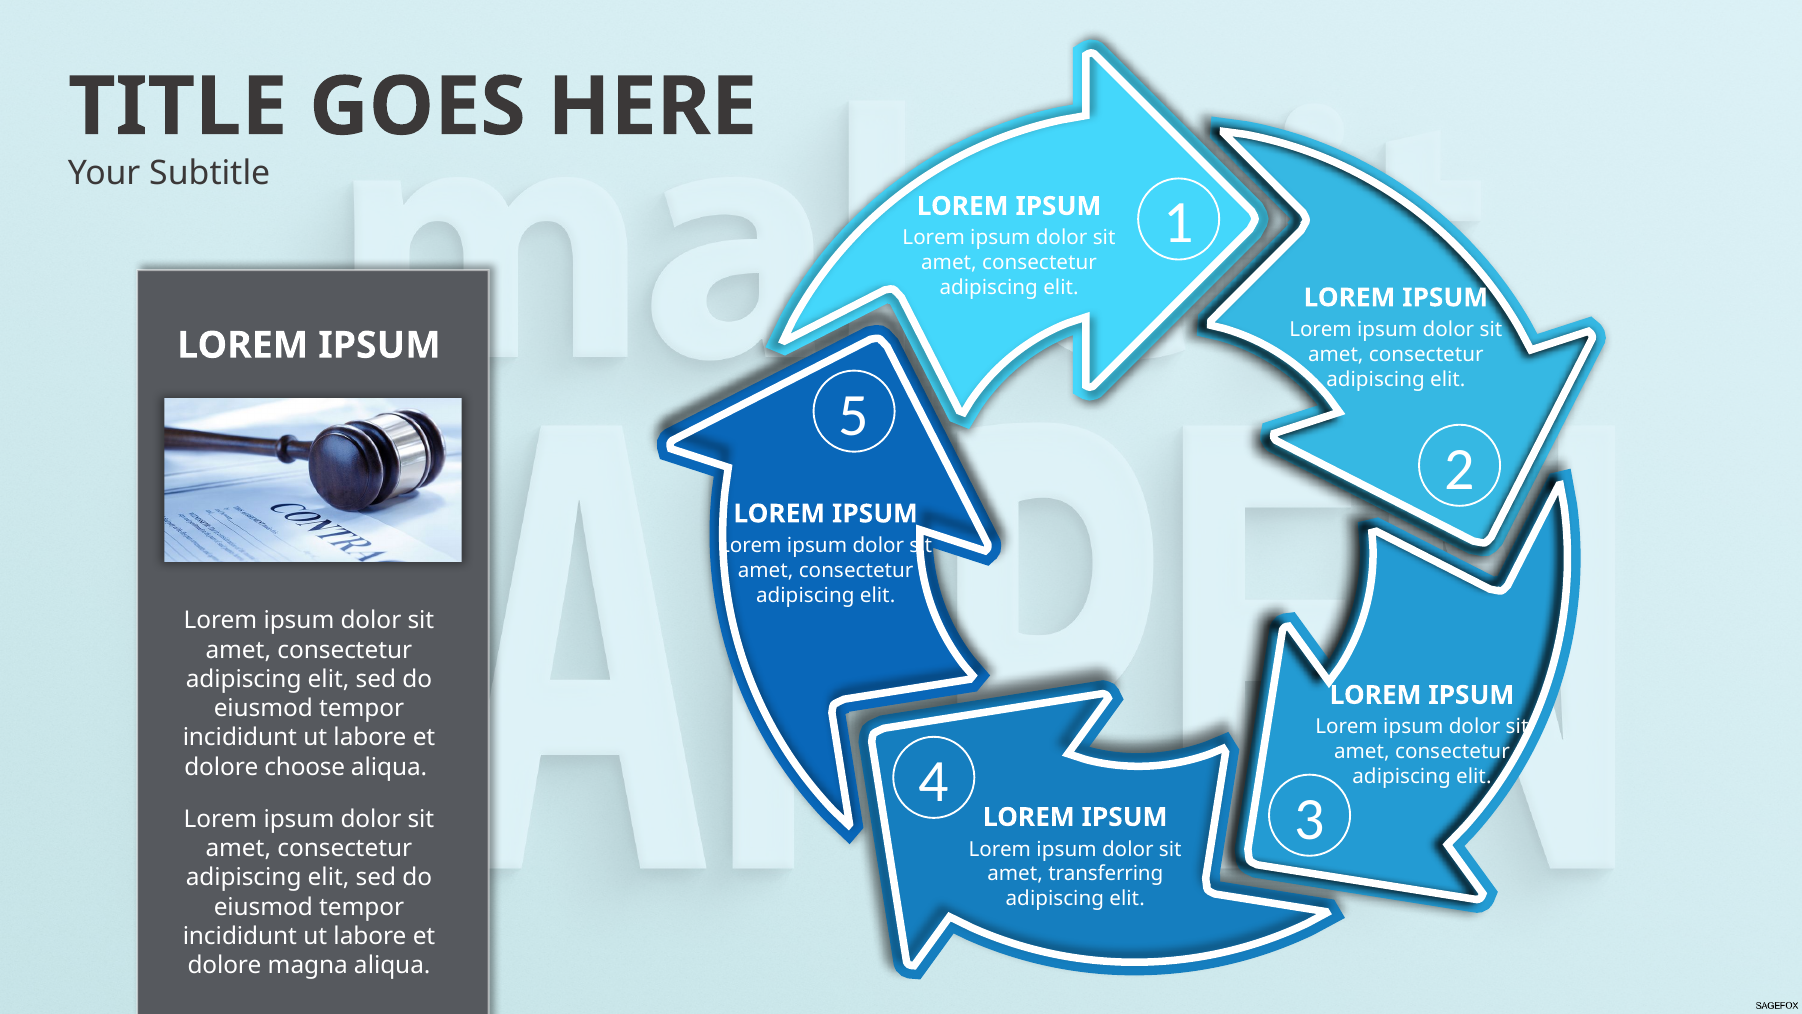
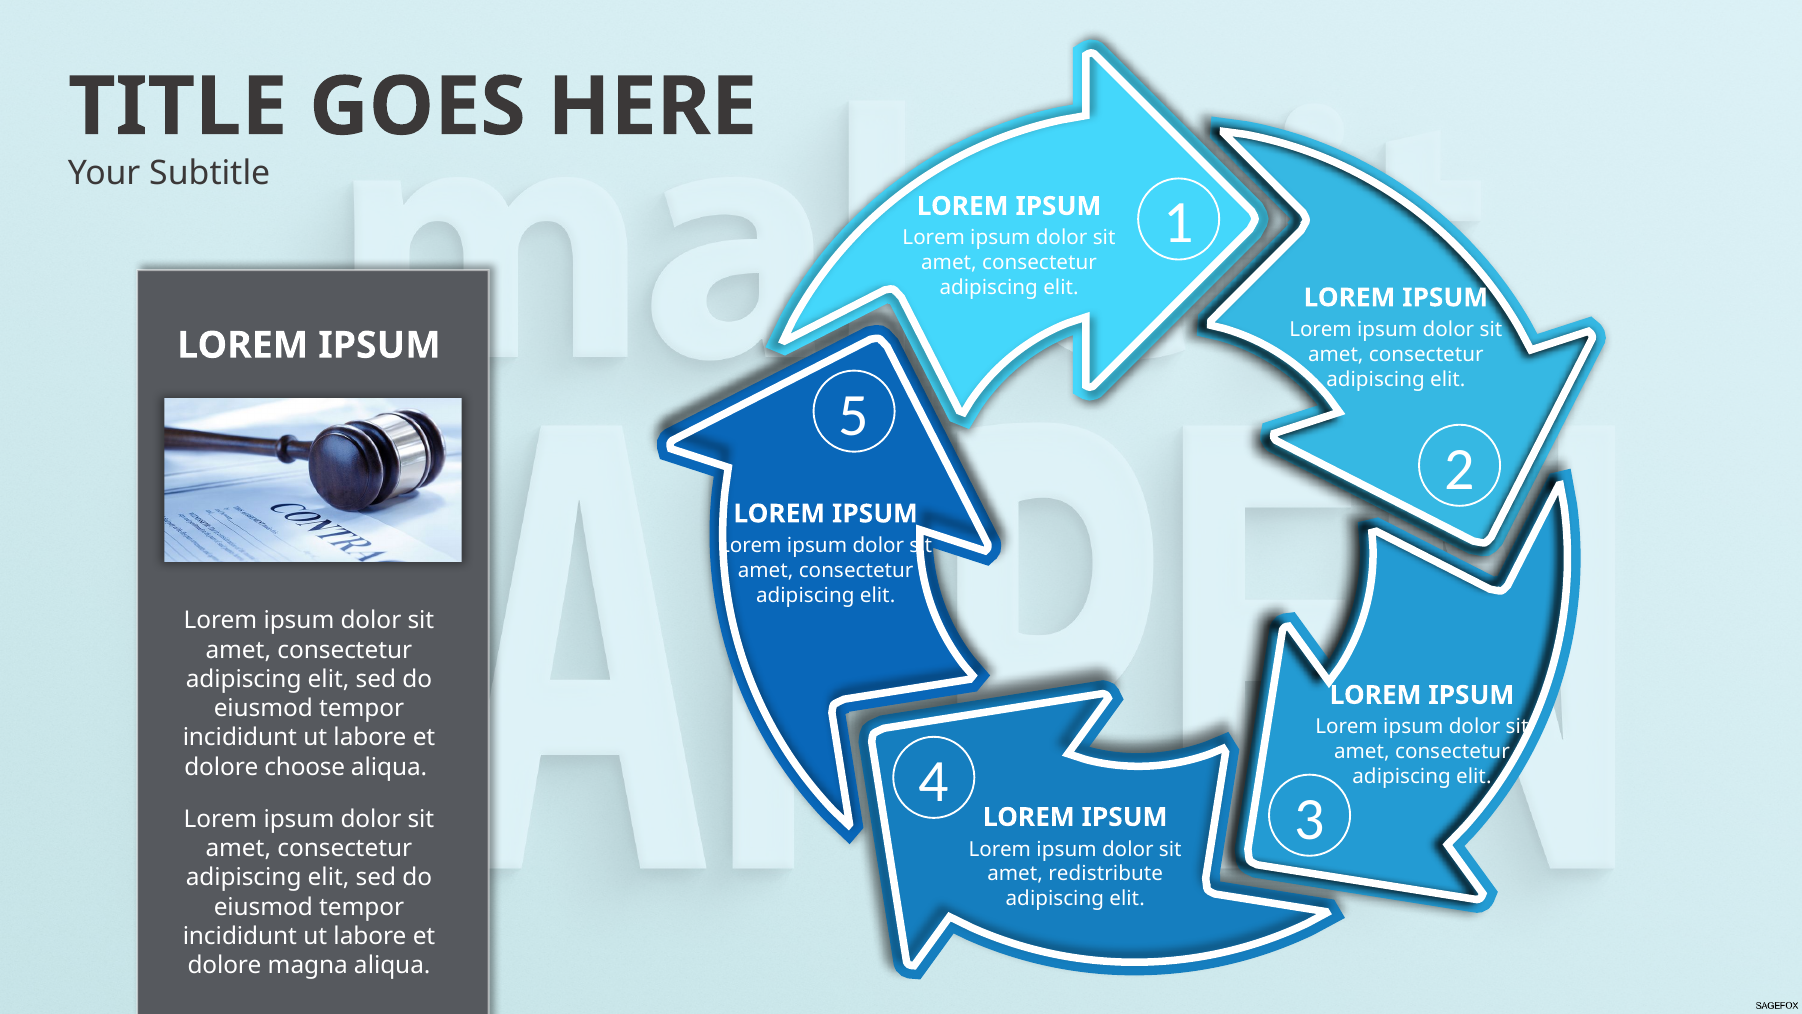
transferring: transferring -> redistribute (1106, 874)
